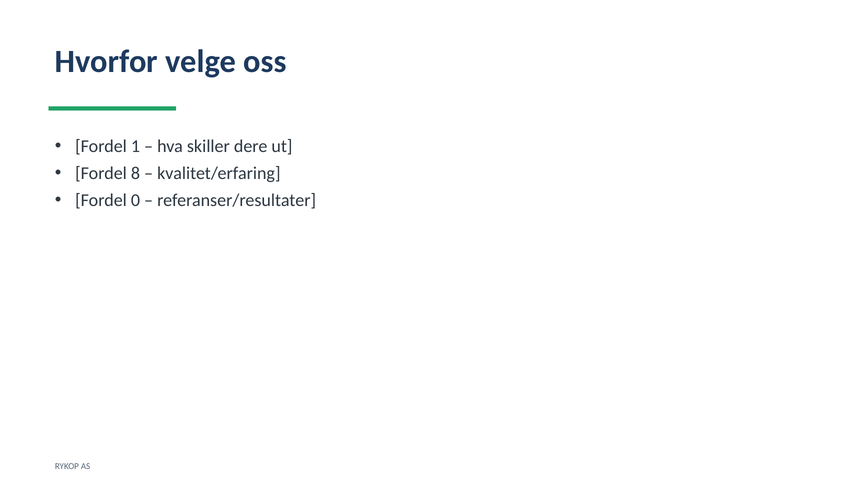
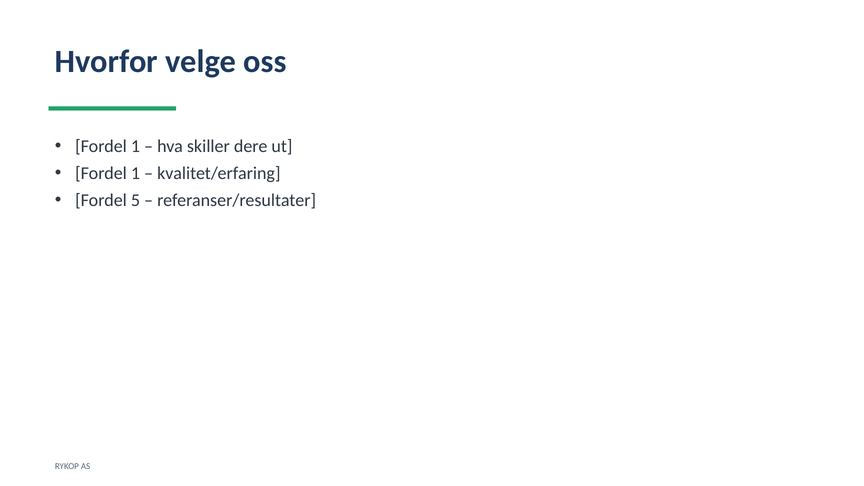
8: 8 -> 1 (135, 173)
0: 0 -> 5 (135, 200)
